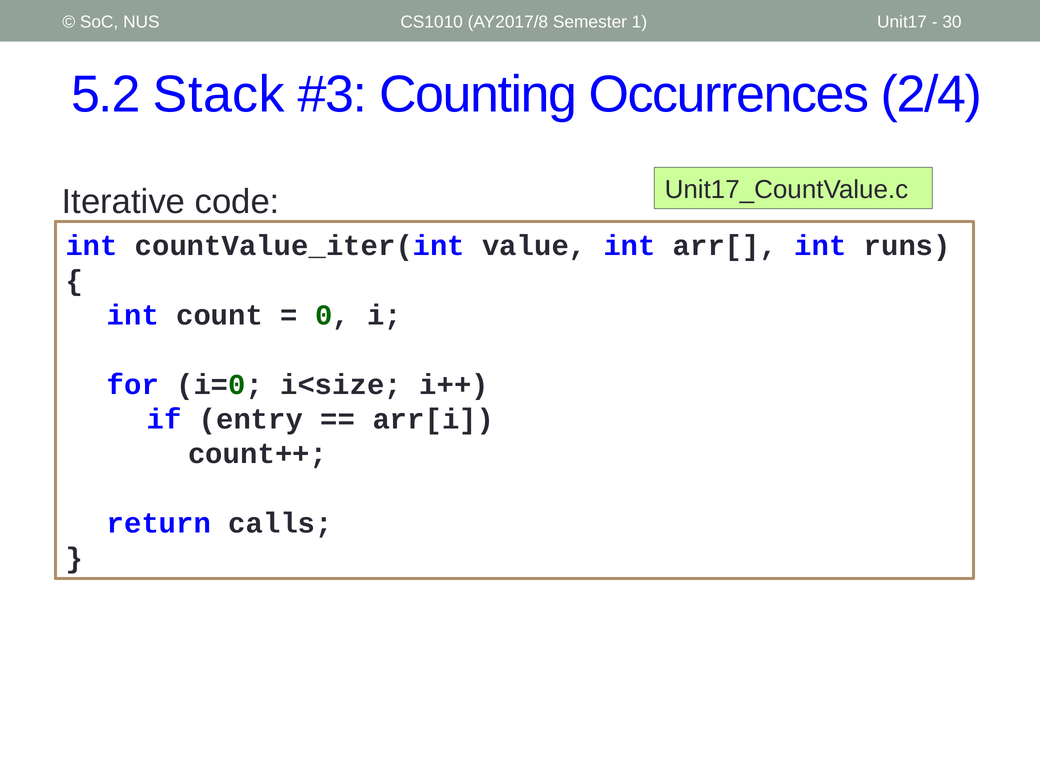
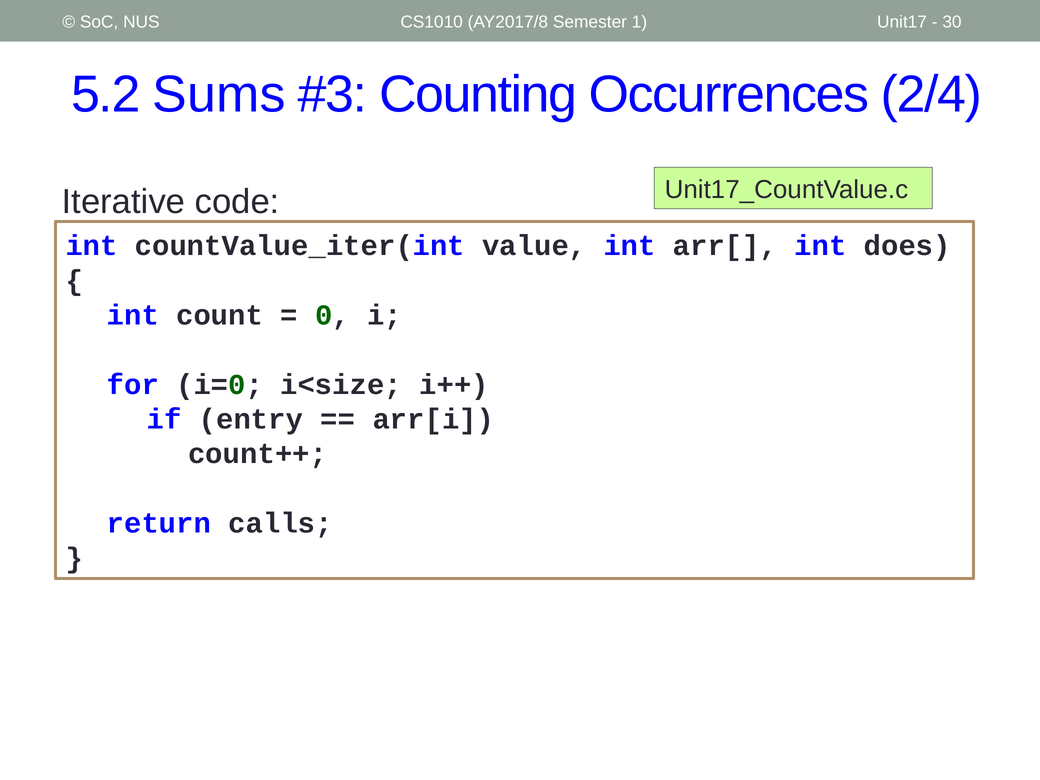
Stack: Stack -> Sums (219, 95)
runs: runs -> does (907, 246)
